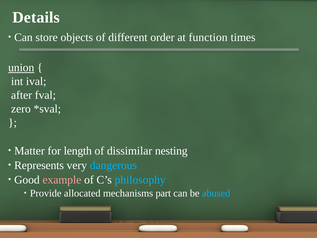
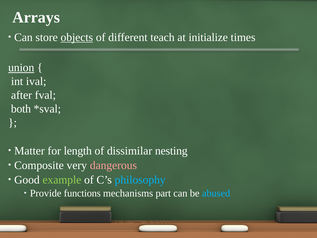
Details: Details -> Arrays (36, 17)
objects underline: none -> present (77, 37)
order: order -> teach (162, 37)
function: function -> initialize (208, 37)
zero: zero -> both (21, 109)
Represents: Represents -> Composite (39, 165)
dangerous colour: light blue -> pink (113, 165)
example colour: pink -> light green (62, 180)
allocated: allocated -> functions (82, 193)
